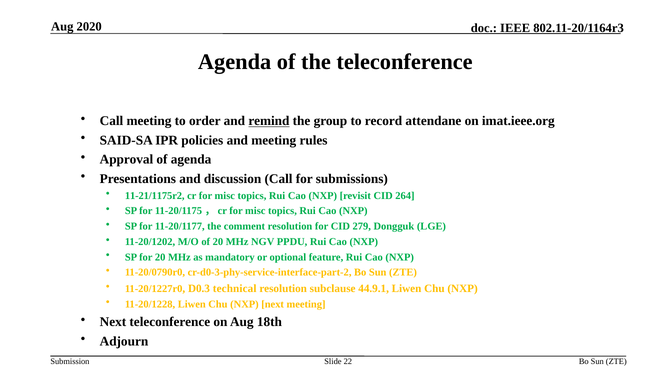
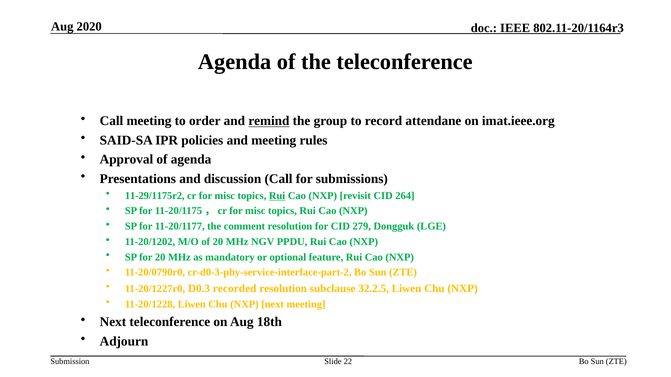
11-21/1175r2: 11-21/1175r2 -> 11-29/1175r2 (155, 196)
Rui underline: none -> present (277, 196)
technical: technical -> recorded (235, 289)
44.9.1: 44.9.1 -> 32.2.5 (374, 289)
